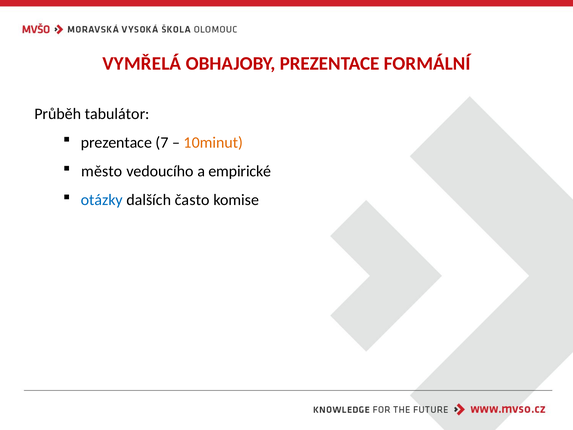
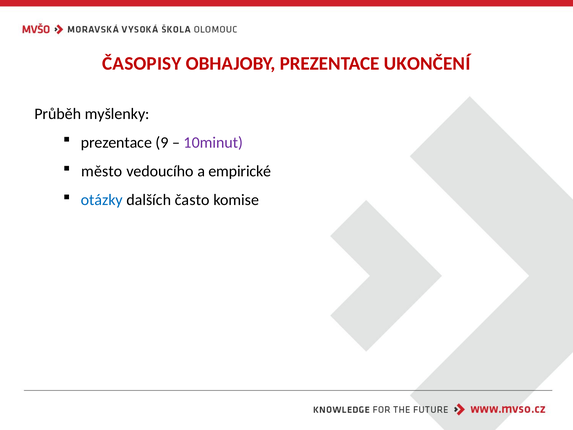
VYMŘELÁ: VYMŘELÁ -> ČASOPISY (142, 64)
FORMÁLNÍ: FORMÁLNÍ -> UKONČENÍ (427, 64)
tabulátor: tabulátor -> myšlenky (117, 114)
7: 7 -> 9 (162, 143)
10minut colour: orange -> purple (213, 143)
